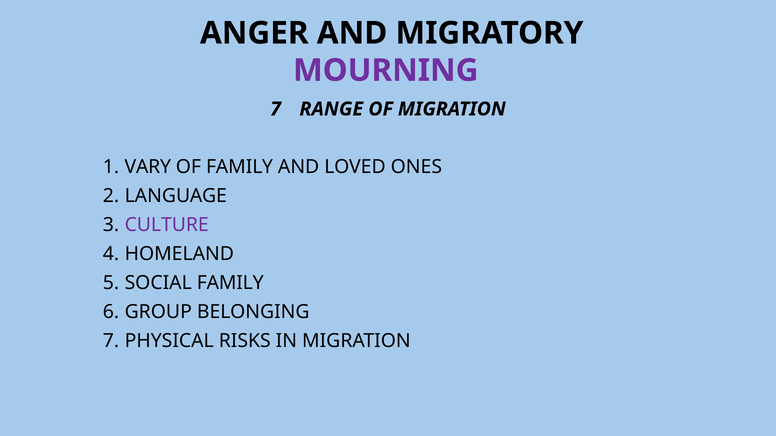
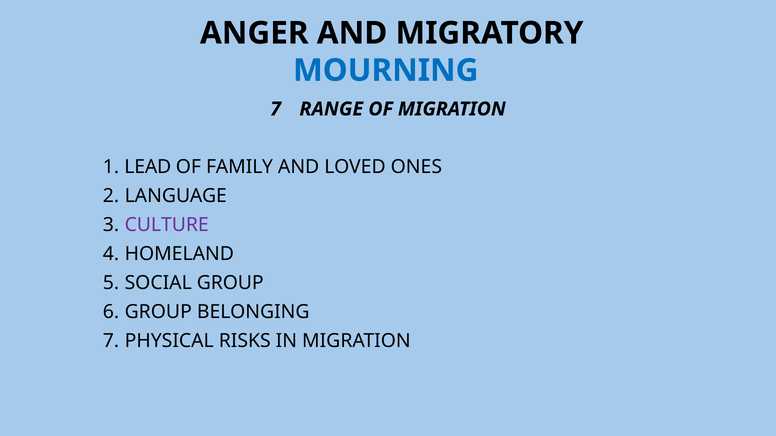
MOURNING colour: purple -> blue (386, 71)
VARY: VARY -> LEAD (148, 167)
SOCIAL FAMILY: FAMILY -> GROUP (230, 283)
